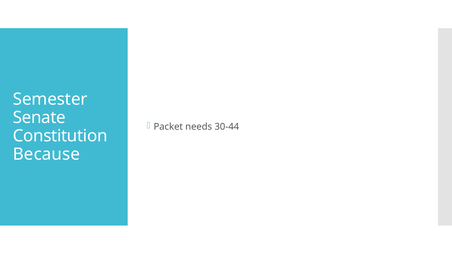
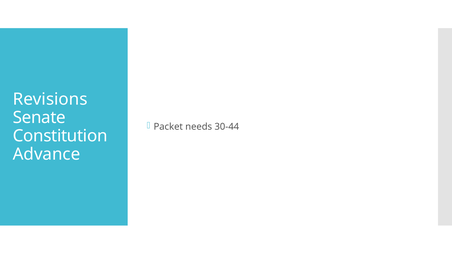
Semester: Semester -> Revisions (50, 99)
Because: Because -> Advance (47, 154)
